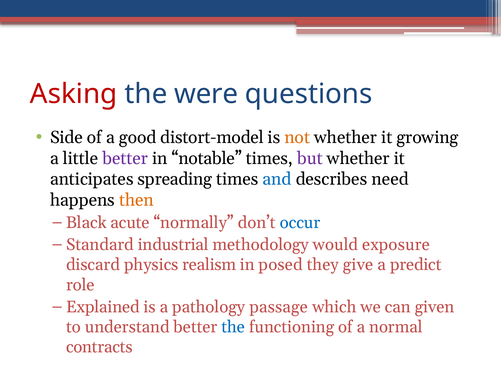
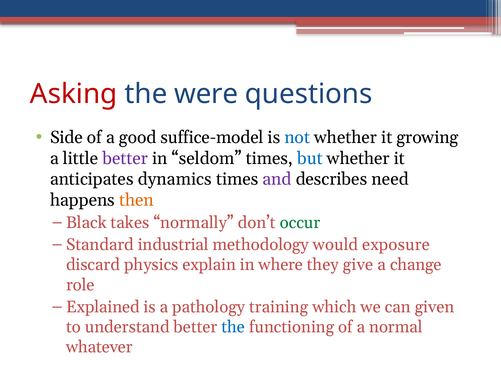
distort-model: distort-model -> suffice-model (212, 137)
not colour: orange -> blue (297, 137)
notable: notable -> seldom (207, 158)
but colour: purple -> blue (310, 158)
spreading: spreading -> dynamics (175, 179)
and colour: blue -> purple (277, 179)
acute: acute -> takes (130, 222)
occur colour: blue -> green (300, 222)
realism: realism -> explain (209, 265)
posed: posed -> where (281, 265)
predict: predict -> change (416, 265)
passage: passage -> training (279, 307)
contracts: contracts -> whatever (99, 347)
